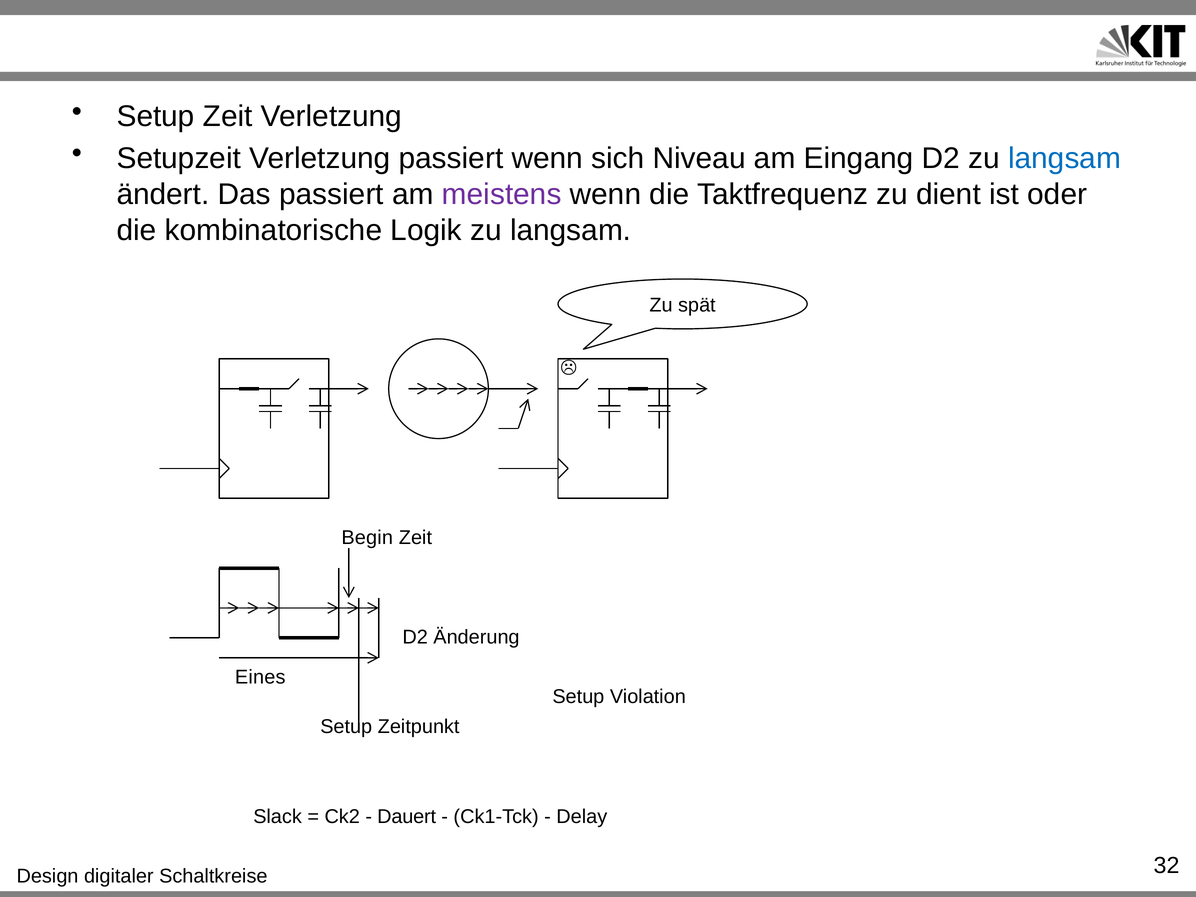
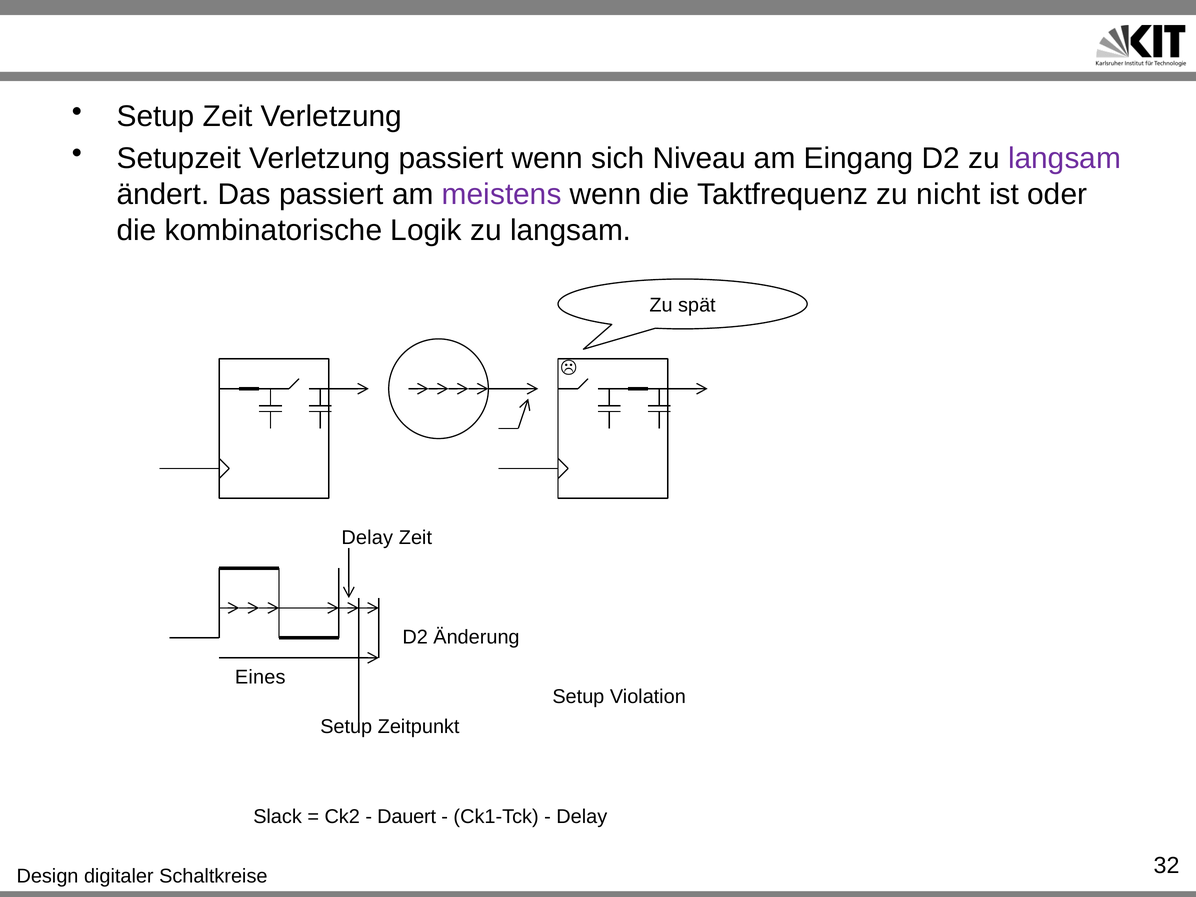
langsam colour: blue -> purple (1065, 158)
dient: dient -> nicht (948, 194)
Begin: Begin -> Delay (367, 537)
